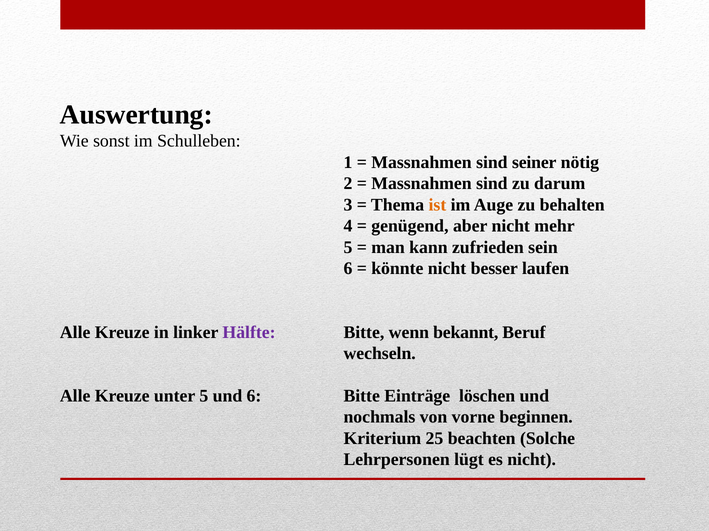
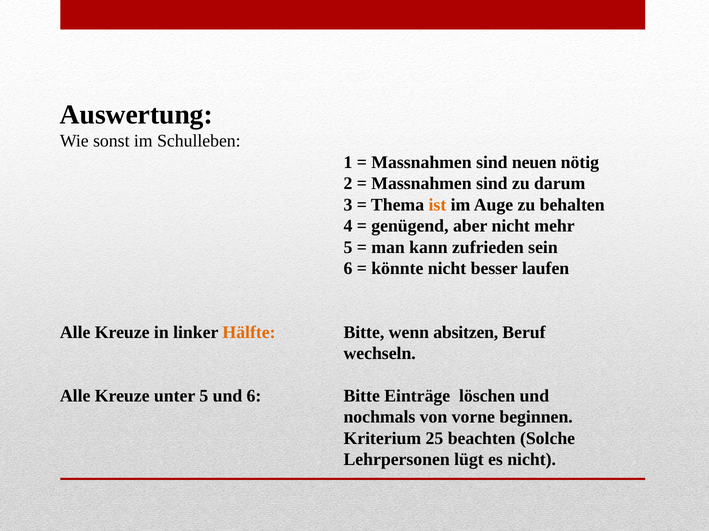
seiner: seiner -> neuen (534, 162)
Hälfte colour: purple -> orange (249, 333)
bekannt: bekannt -> absitzen (466, 333)
